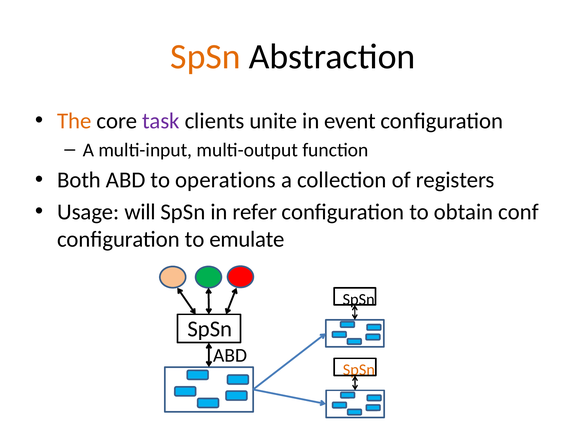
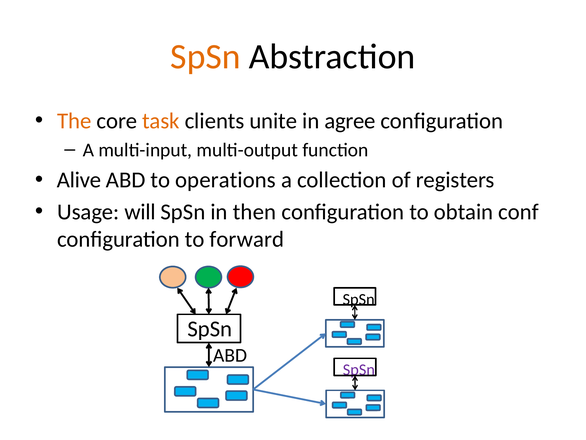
task colour: purple -> orange (161, 121)
event: event -> agree (350, 121)
Both: Both -> Alive (79, 180)
refer: refer -> then (254, 212)
emulate: emulate -> forward (247, 239)
SpSn colour: orange -> purple (359, 370)
